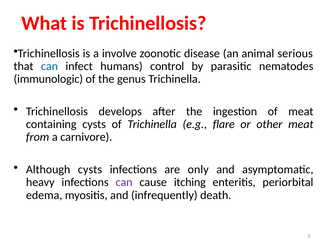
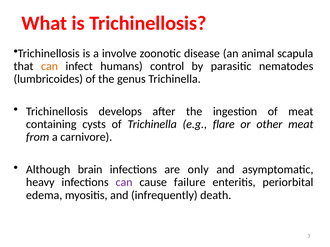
serious: serious -> scapula (295, 53)
can colour: blue -> orange (50, 66)
immunologic: immunologic -> lumbricoides (48, 79)
Although cysts: cysts -> brain (90, 170)
itching: itching -> failure (190, 183)
